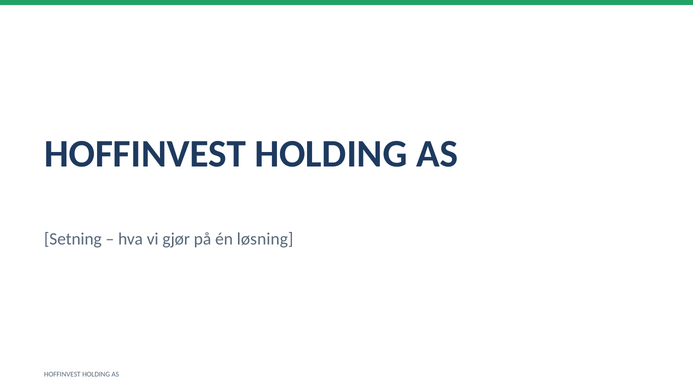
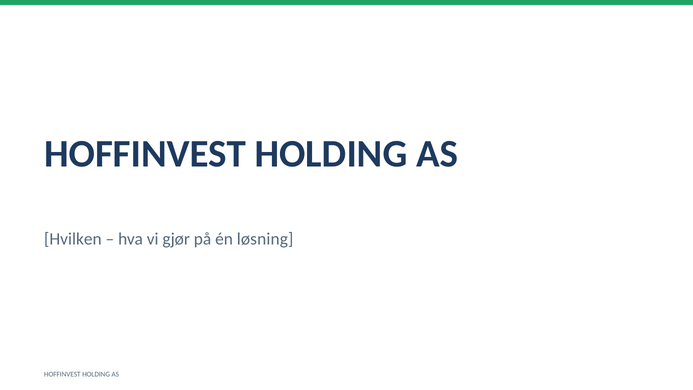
Setning: Setning -> Hvilken (73, 239)
